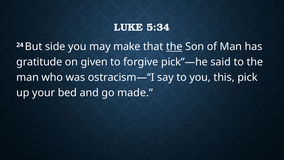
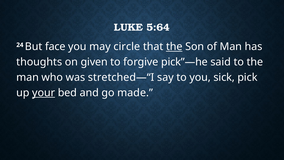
5:34: 5:34 -> 5:64 (158, 27)
side: side -> face (55, 47)
make: make -> circle (127, 47)
gratitude: gratitude -> thoughts (39, 62)
ostracism—“I: ostracism—“I -> stretched—“I (121, 77)
this: this -> sick (224, 77)
your underline: none -> present (44, 93)
